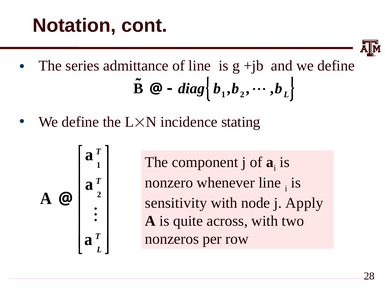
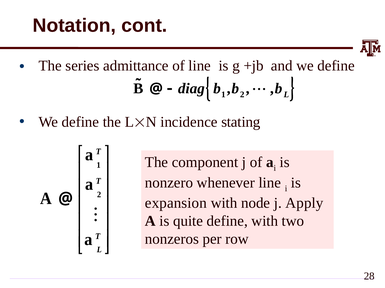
sensitivity: sensitivity -> expansion (176, 204)
quite across: across -> define (227, 222)
